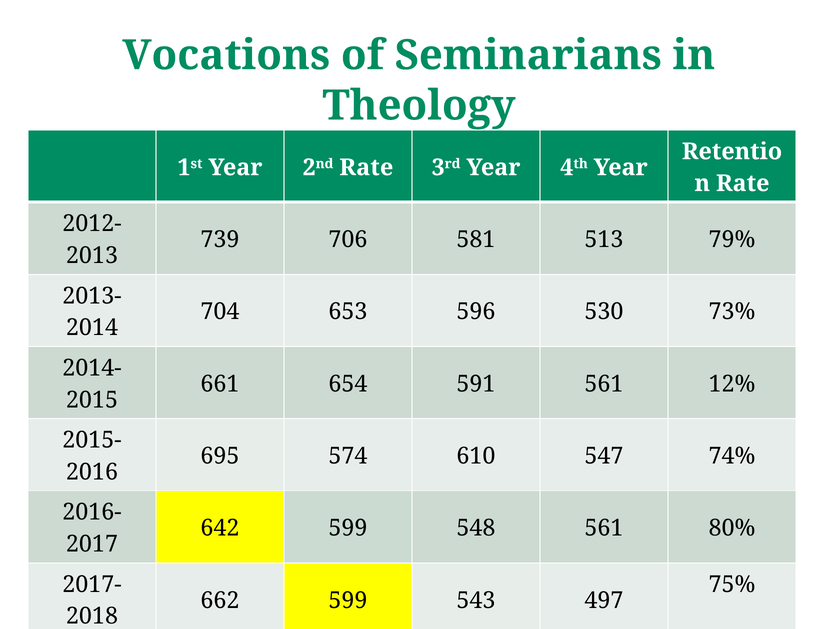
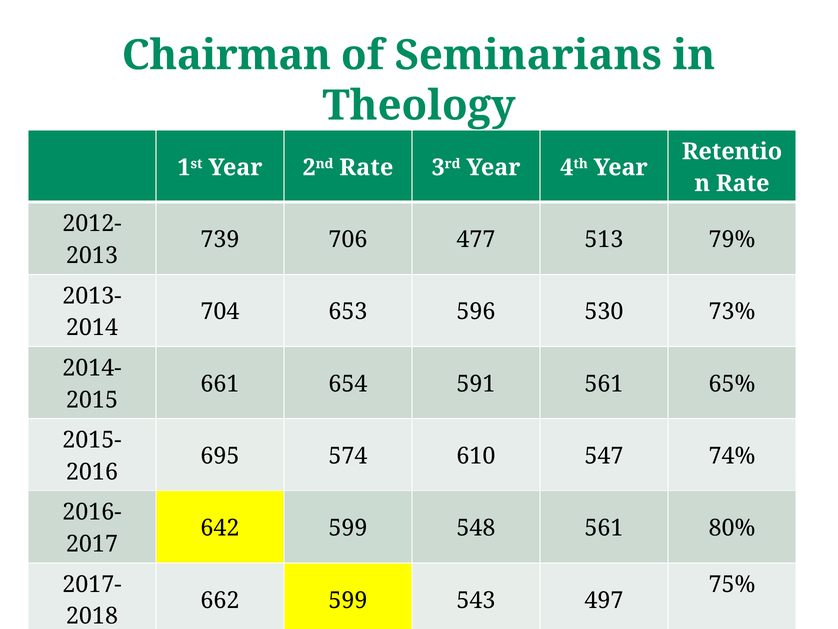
Vocations: Vocations -> Chairman (226, 55)
706 581: 581 -> 477 (476, 239)
12%: 12% -> 65% (732, 384)
